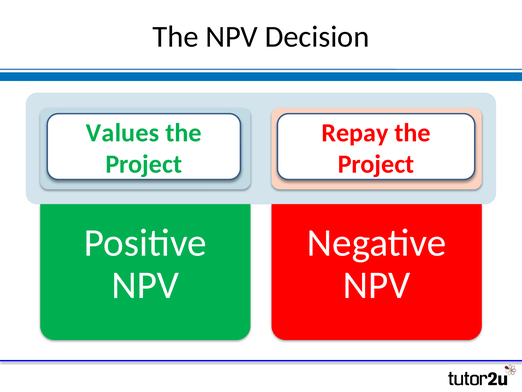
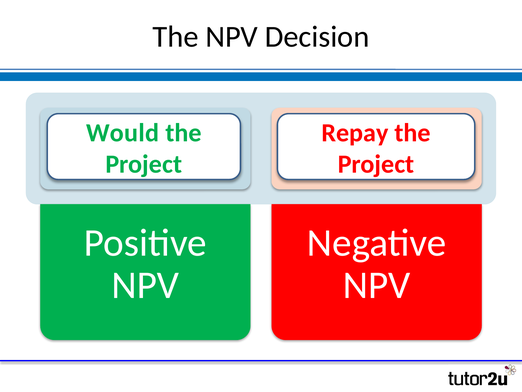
Values: Values -> Would (123, 133)
